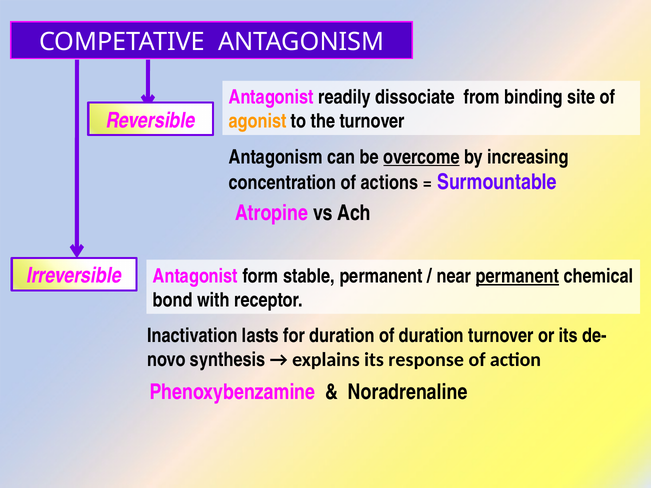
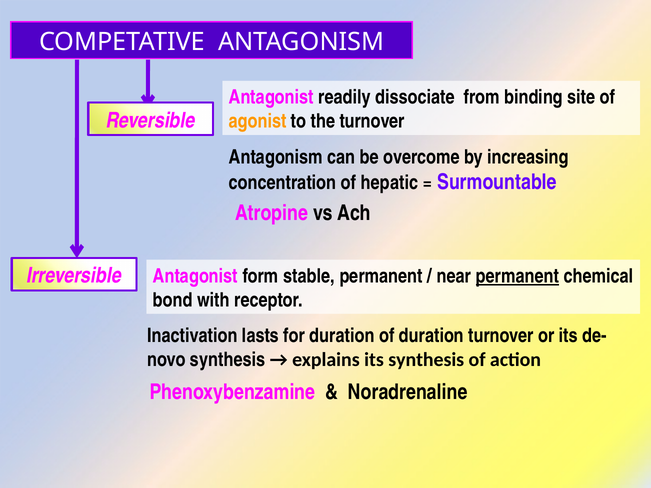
overcome underline: present -> none (422, 157)
actions: actions -> hepatic (390, 183)
its response: response -> synthesis (426, 360)
